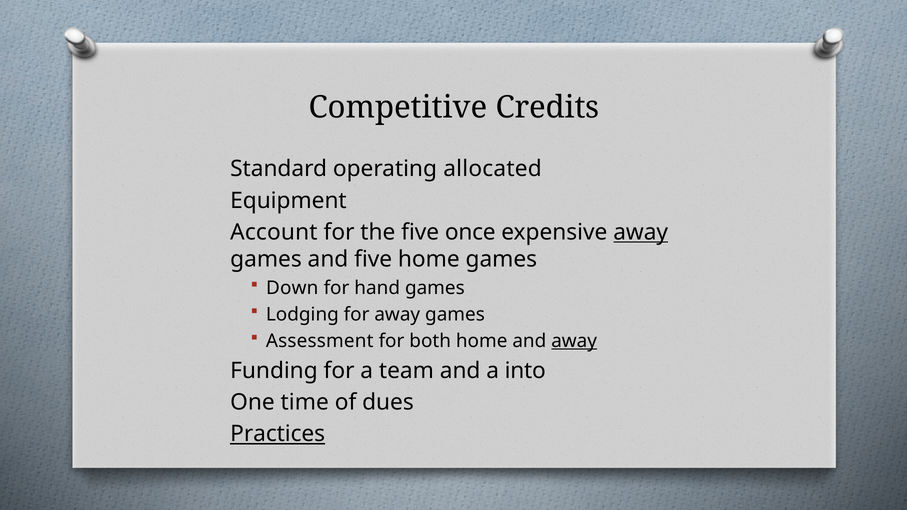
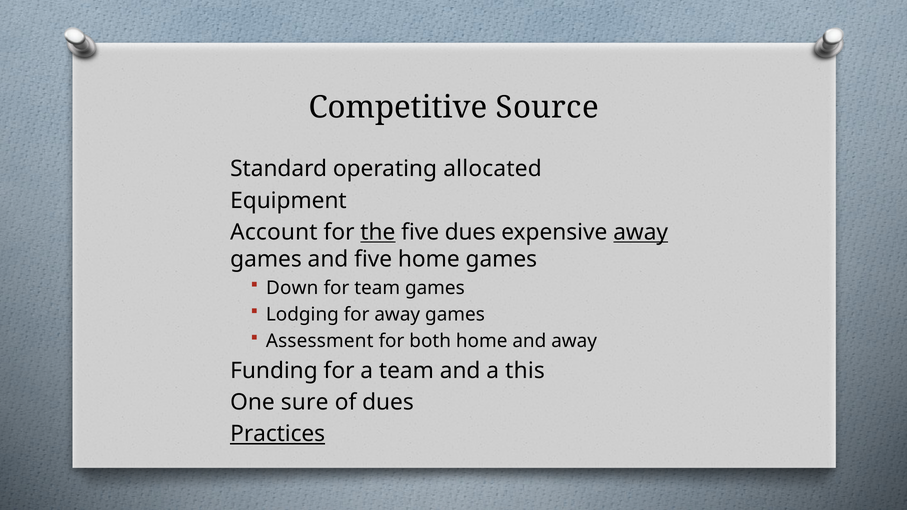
Credits: Credits -> Source (547, 108)
the underline: none -> present (378, 232)
five once: once -> dues (470, 232)
for hand: hand -> team (377, 288)
away underline: present -> none (574, 341)
into: into -> this (525, 371)
time: time -> sure (305, 402)
